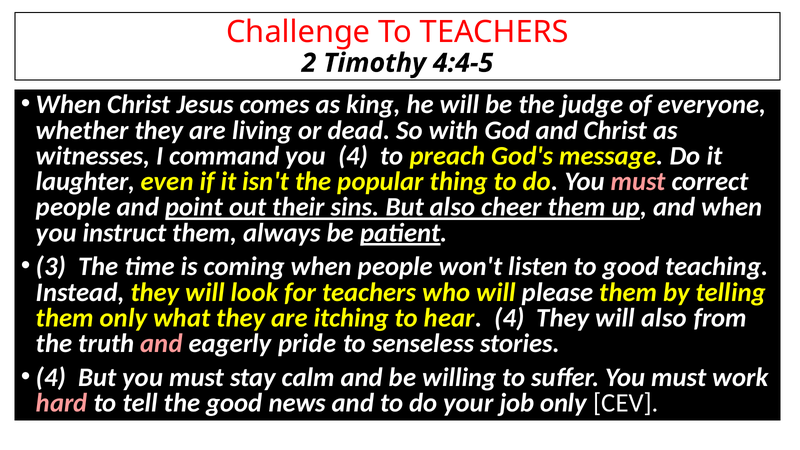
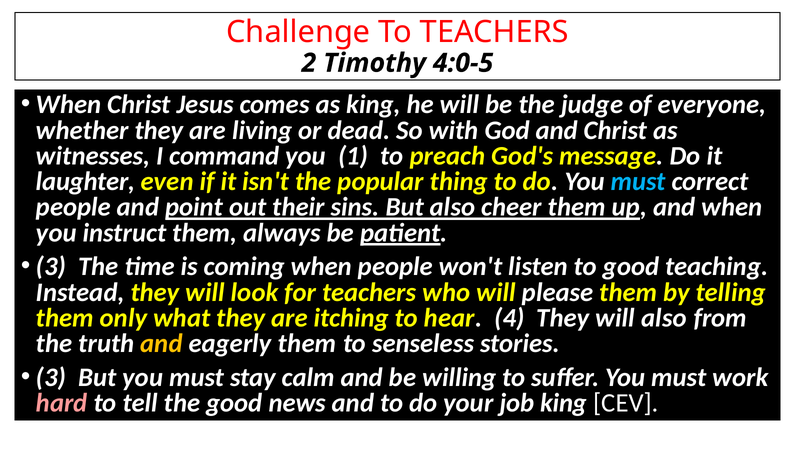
4:4-5: 4:4-5 -> 4:0-5 (463, 63)
you 4: 4 -> 1 (353, 156)
must colour: pink -> light blue (638, 181)
and colour: pink -> yellow (161, 343)
eagerly pride: pride -> them (307, 343)
4: 4 -> 3 (51, 377)
job only: only -> king (564, 403)
